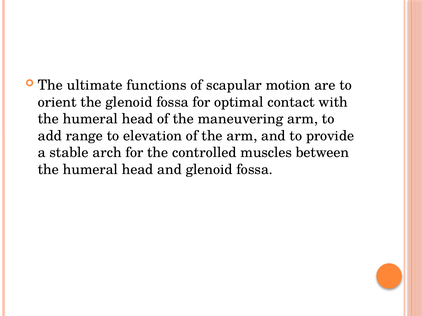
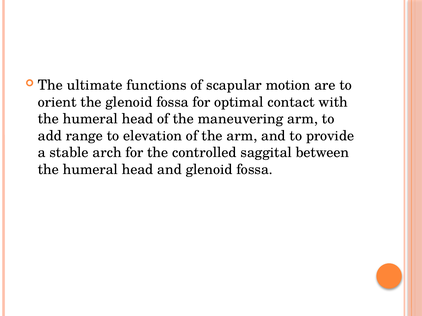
muscles: muscles -> saggital (266, 153)
